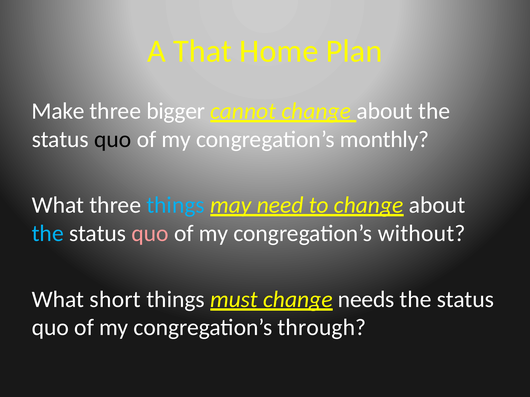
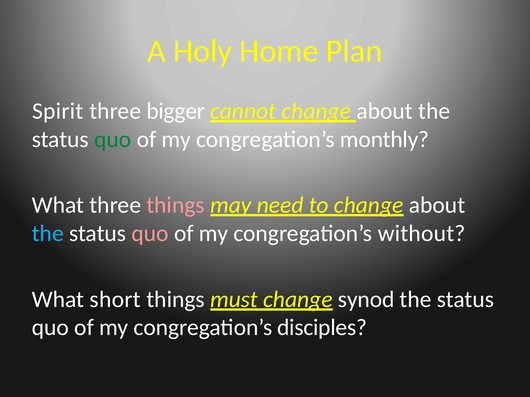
That: That -> Holy (203, 51)
Make: Make -> Spirit (58, 111)
quo colour: black -> green (113, 139)
things colour: light blue -> pink (176, 205)
needs: needs -> synod (366, 300)
through: through -> disciples (322, 328)
